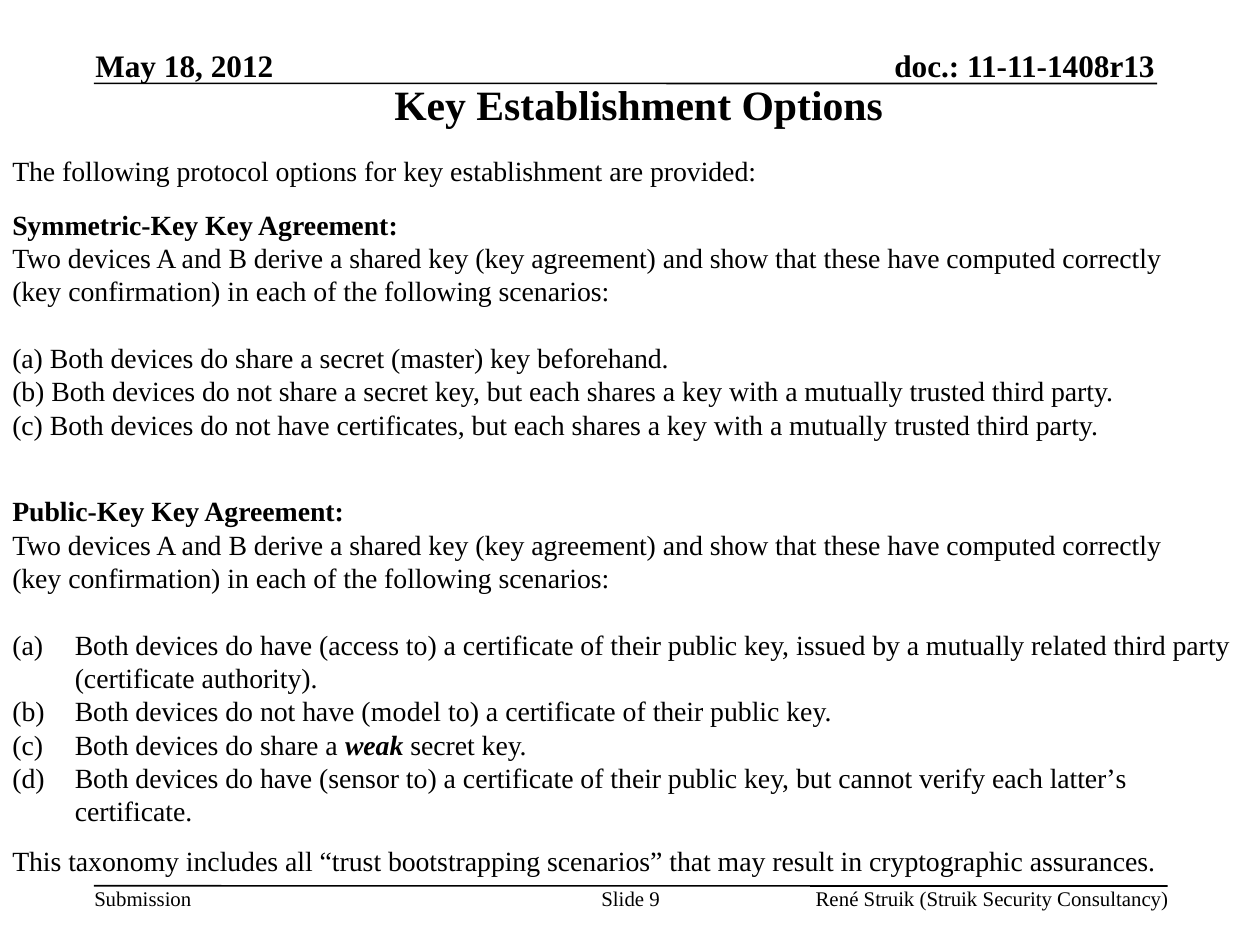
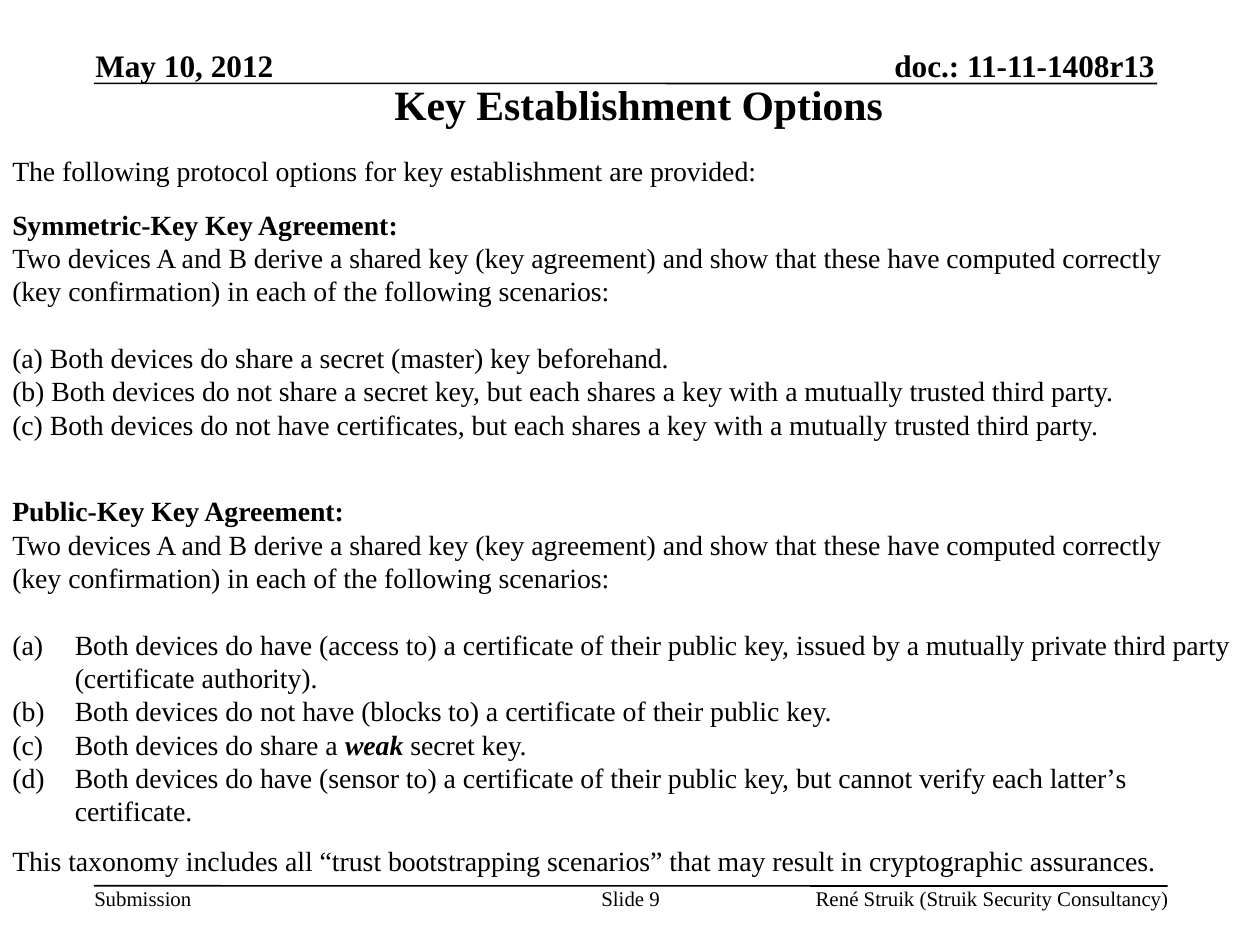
18: 18 -> 10 (183, 67)
related: related -> private (1069, 646)
model: model -> blocks (401, 713)
